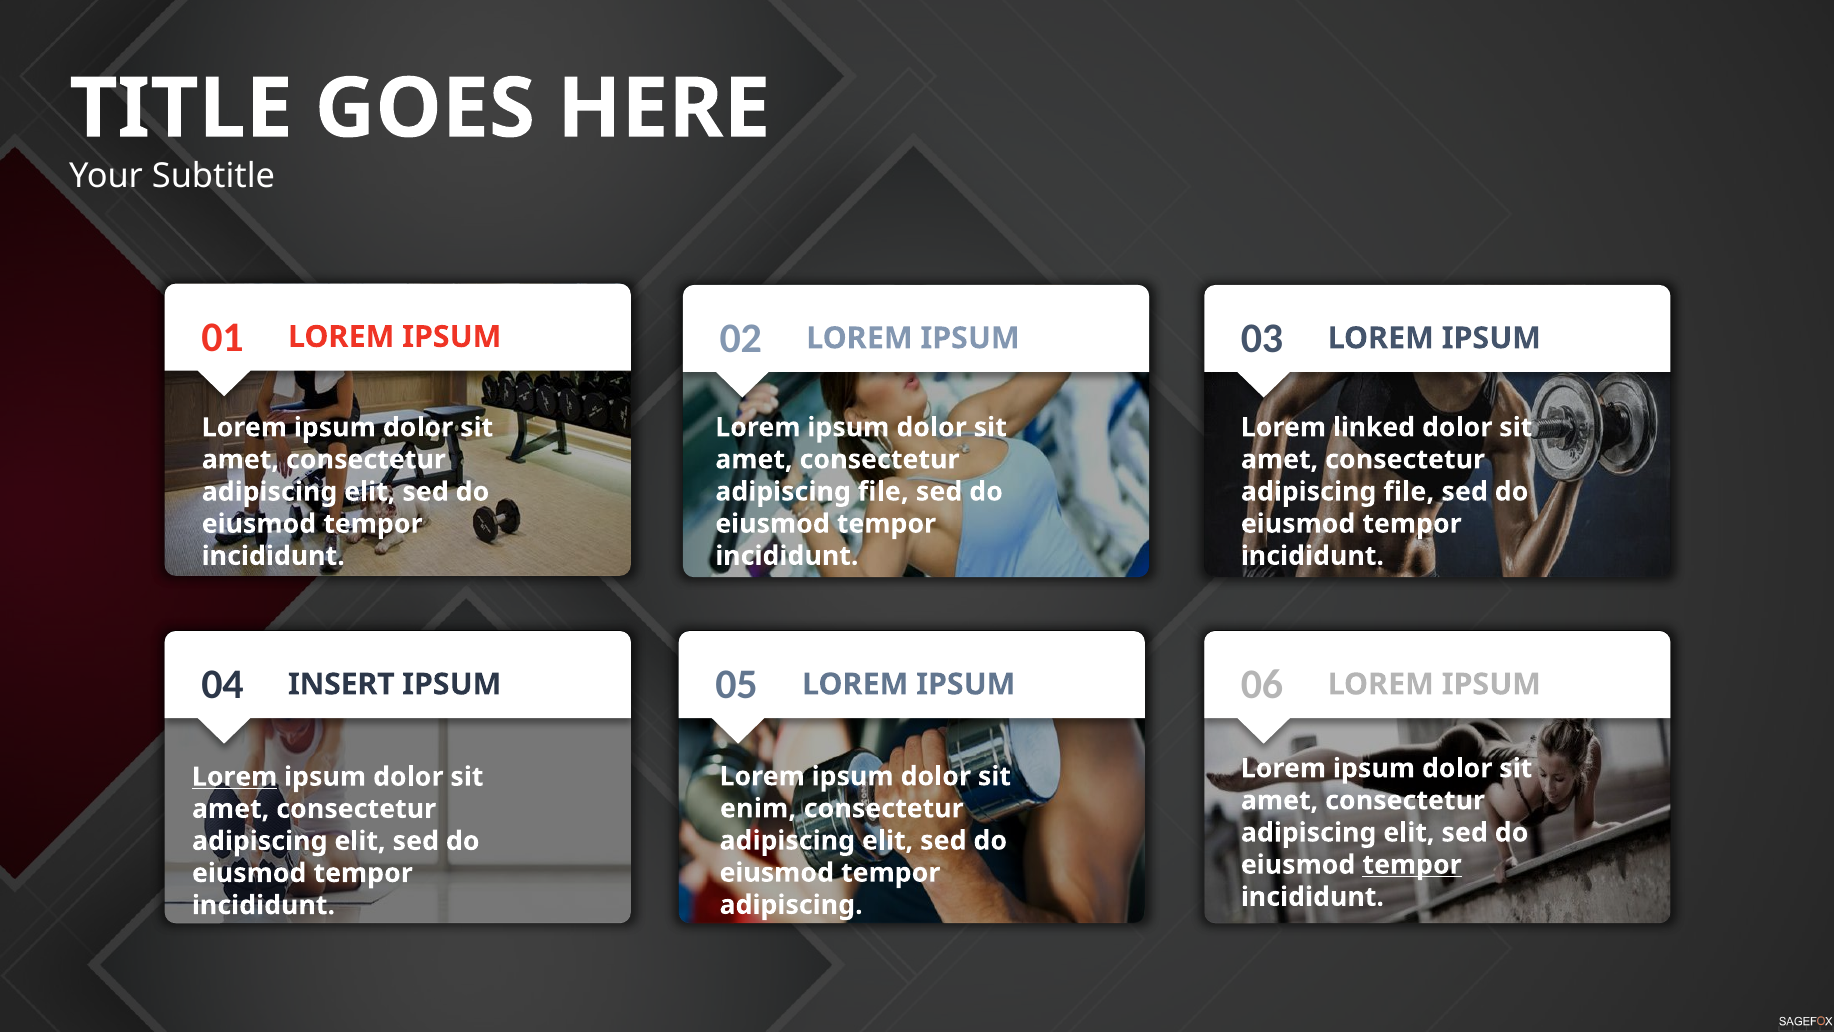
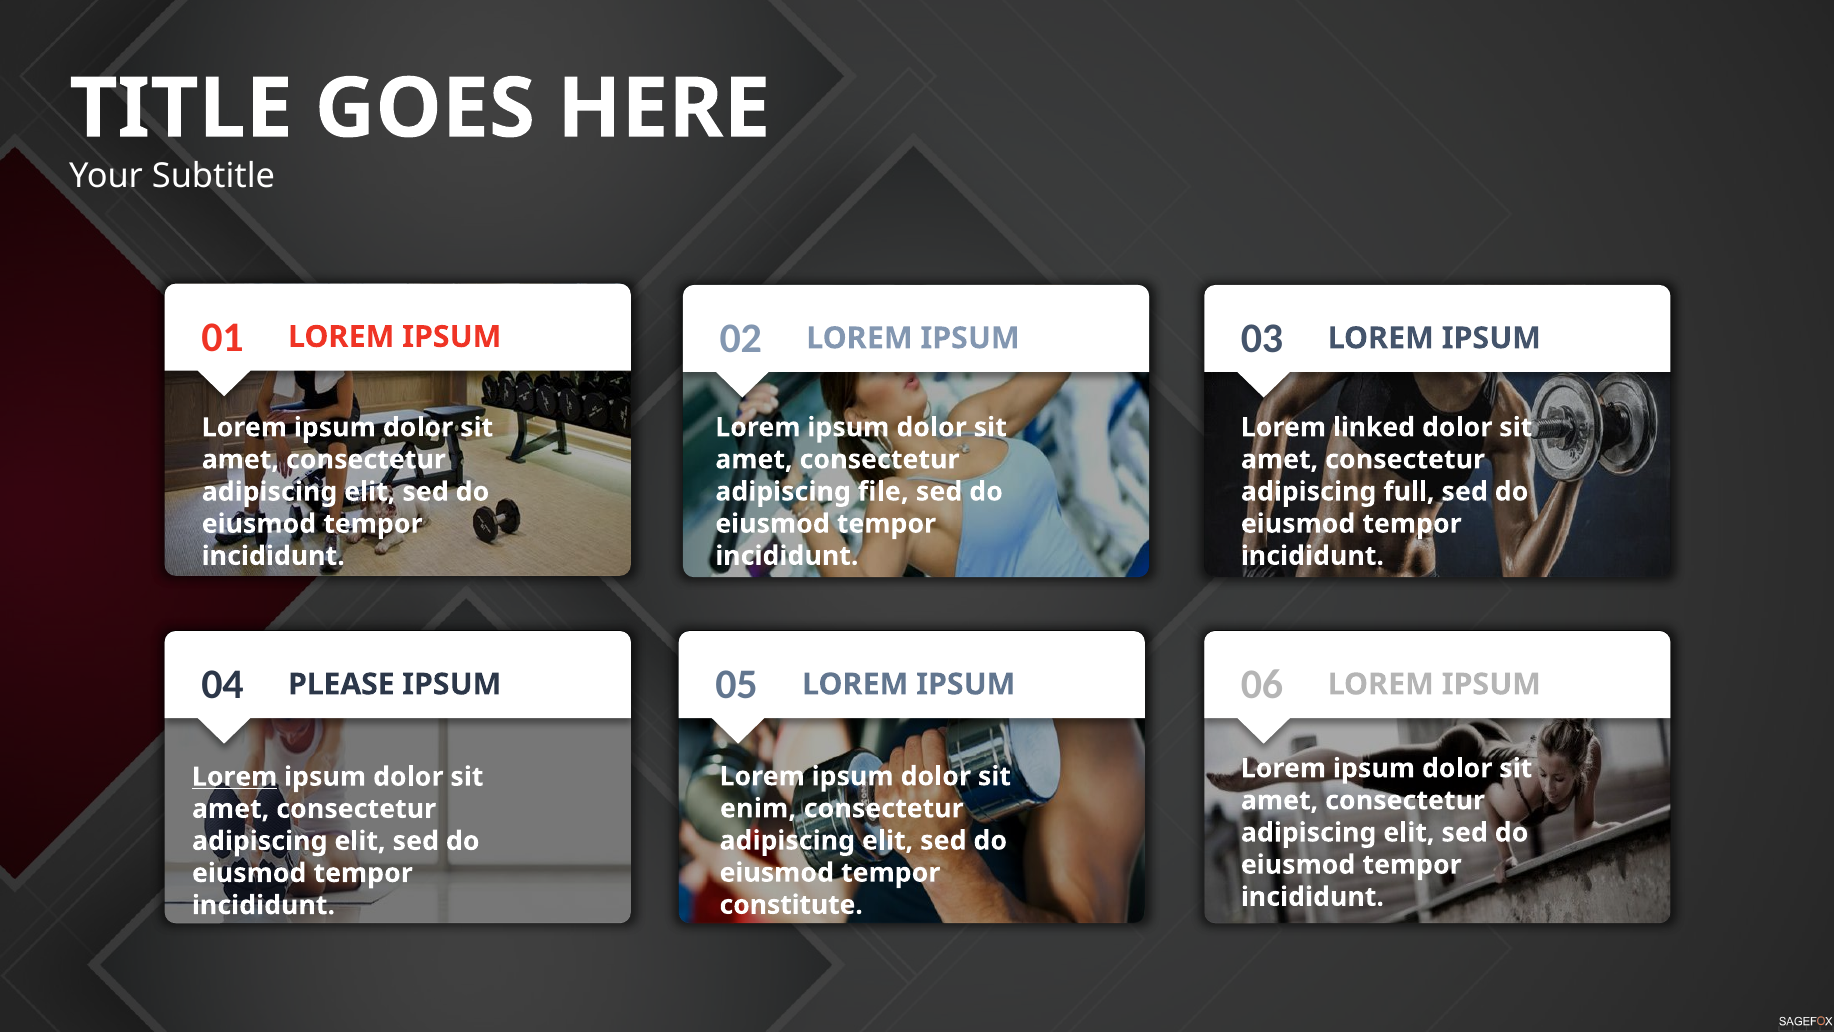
file: file -> full (1409, 491)
INSERT: INSERT -> PLEASE (341, 684)
tempor underline: present -> none (1412, 864)
adipiscing: adipiscing -> constitute (791, 905)
